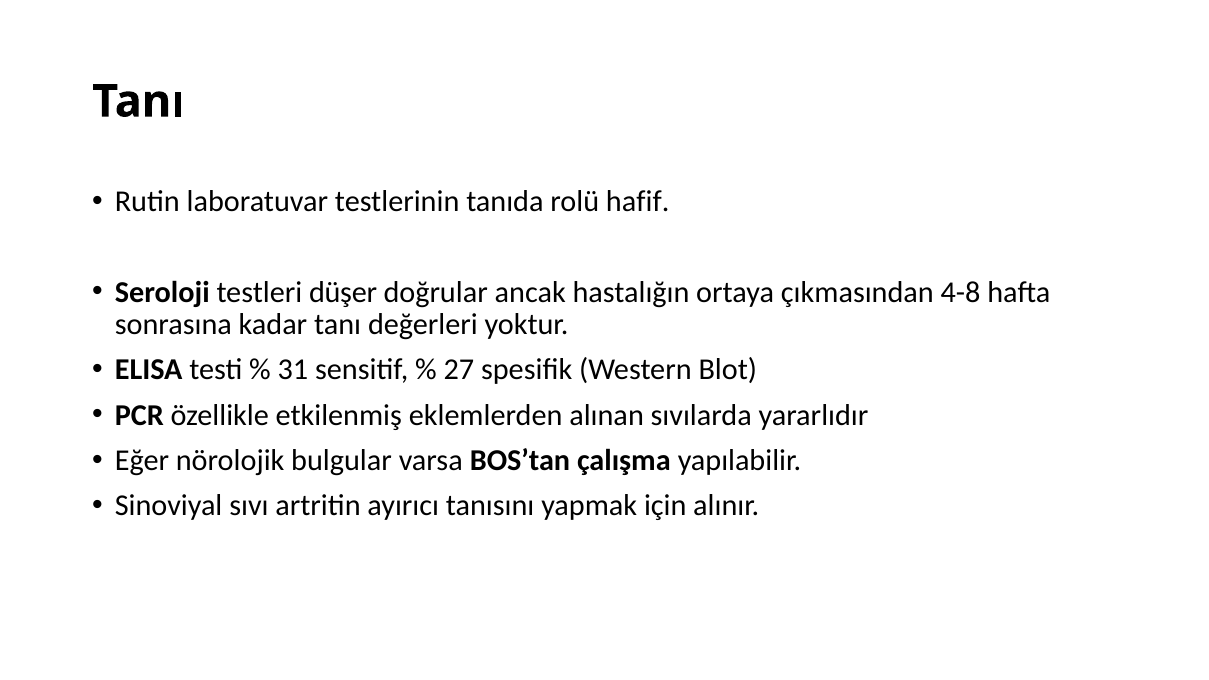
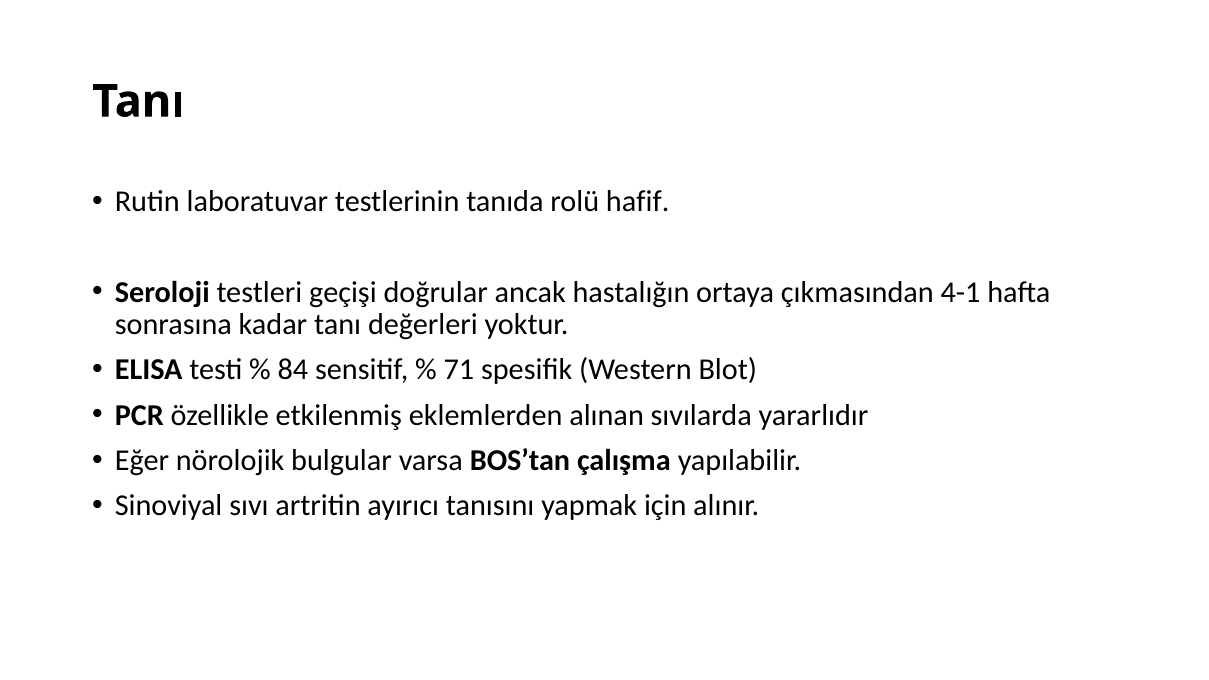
düşer: düşer -> geçişi (343, 292)
4-8: 4-8 -> 4-1 (961, 292)
31: 31 -> 84 (293, 370)
27: 27 -> 71 (459, 370)
